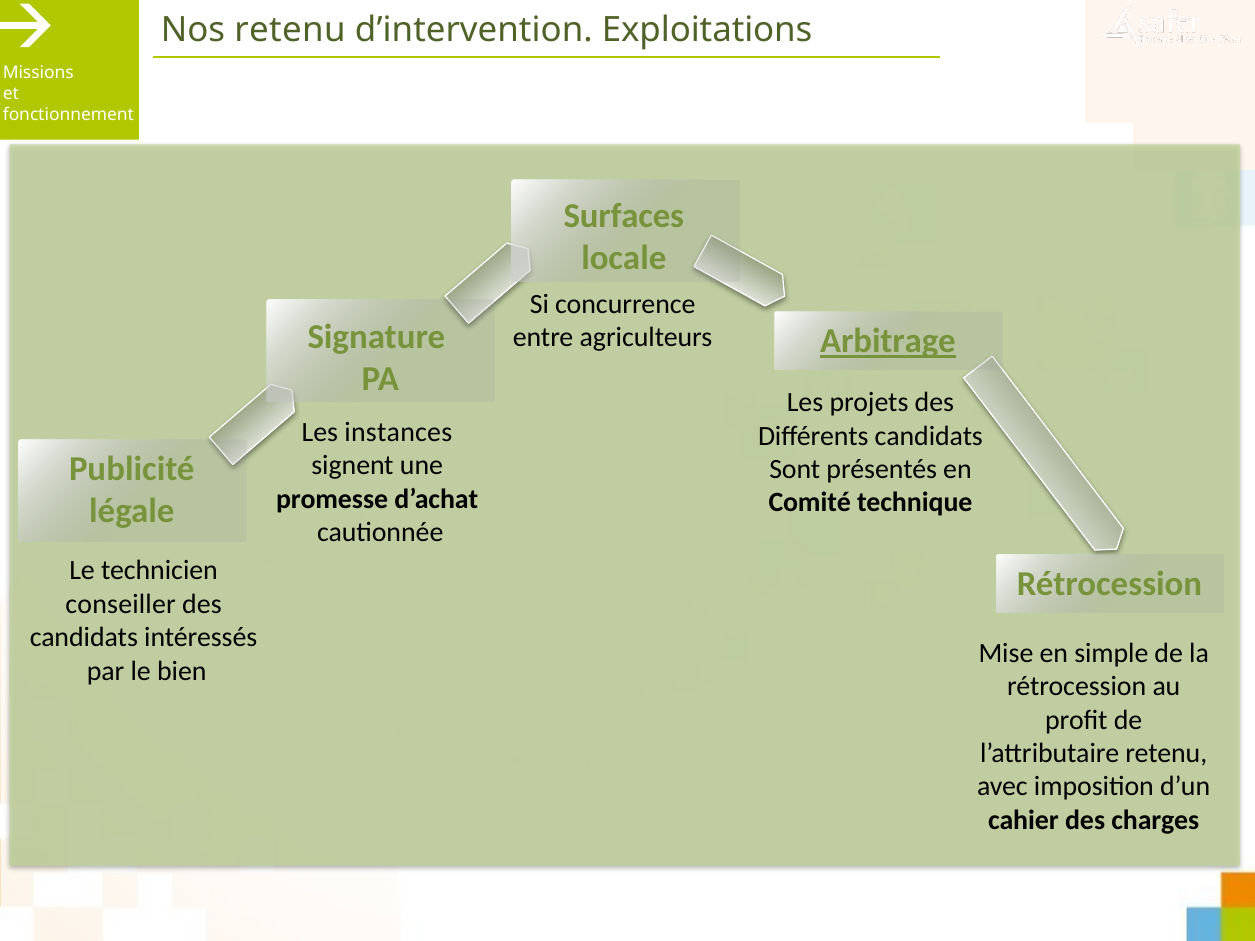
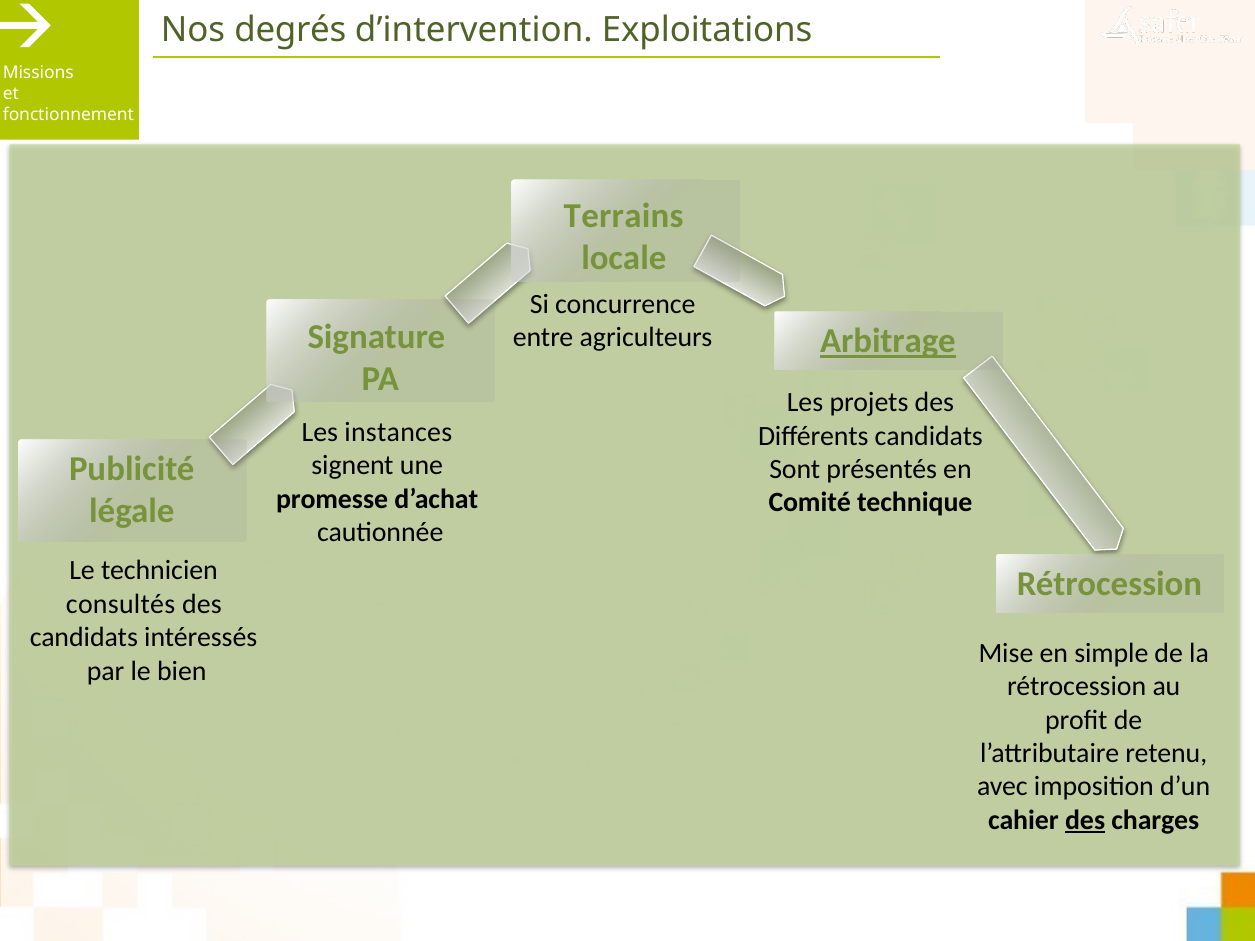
Nos retenu: retenu -> degrés (290, 30)
Surfaces: Surfaces -> Terrains (624, 216)
conseiller: conseiller -> consultés (121, 604)
des underline: none -> present (1085, 820)
